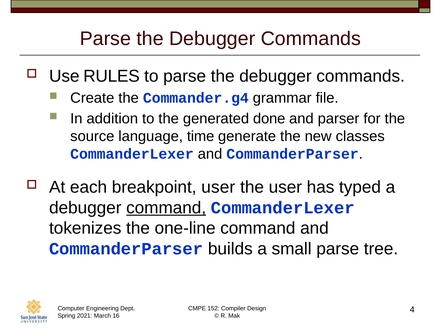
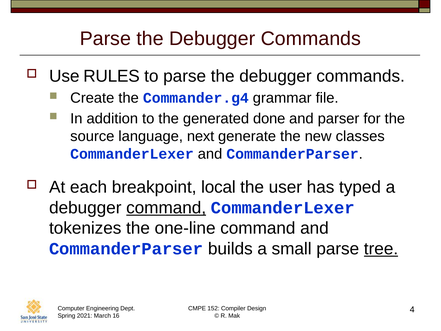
time: time -> next (201, 136)
breakpoint user: user -> local (218, 187)
tree underline: none -> present (381, 249)
